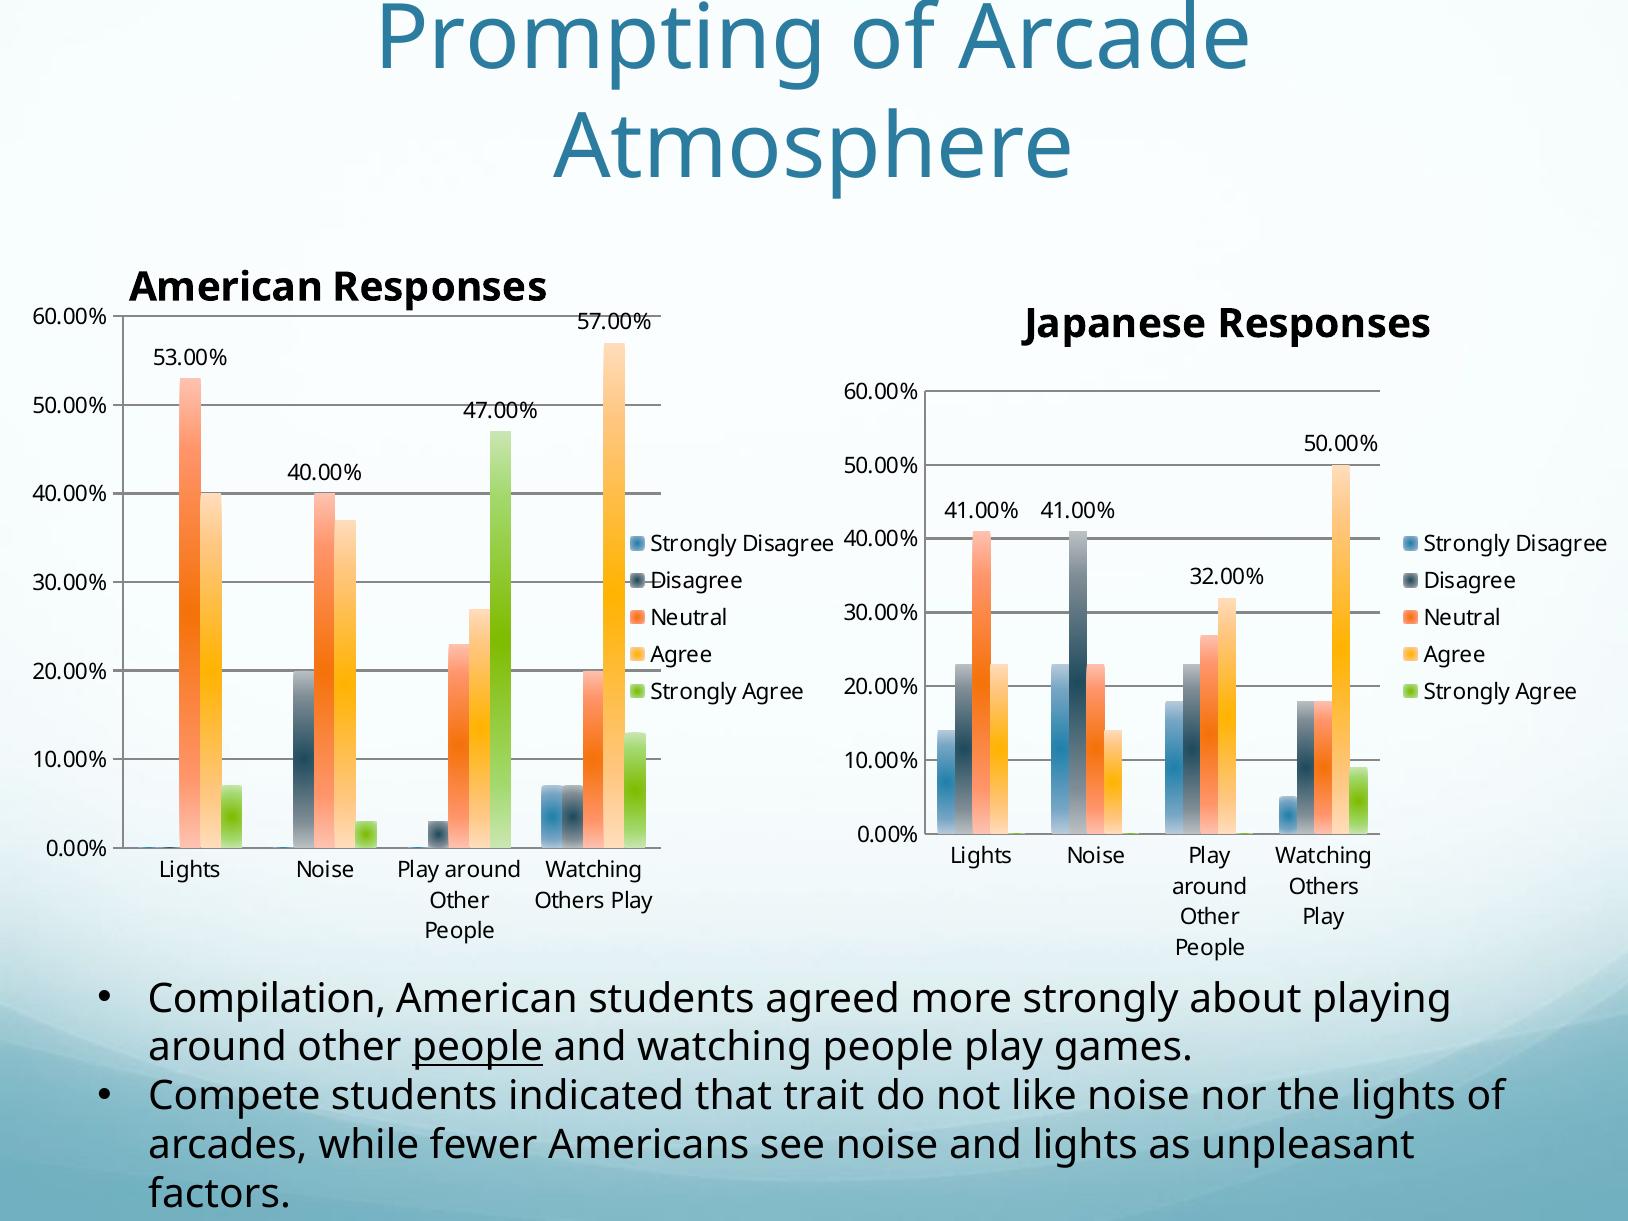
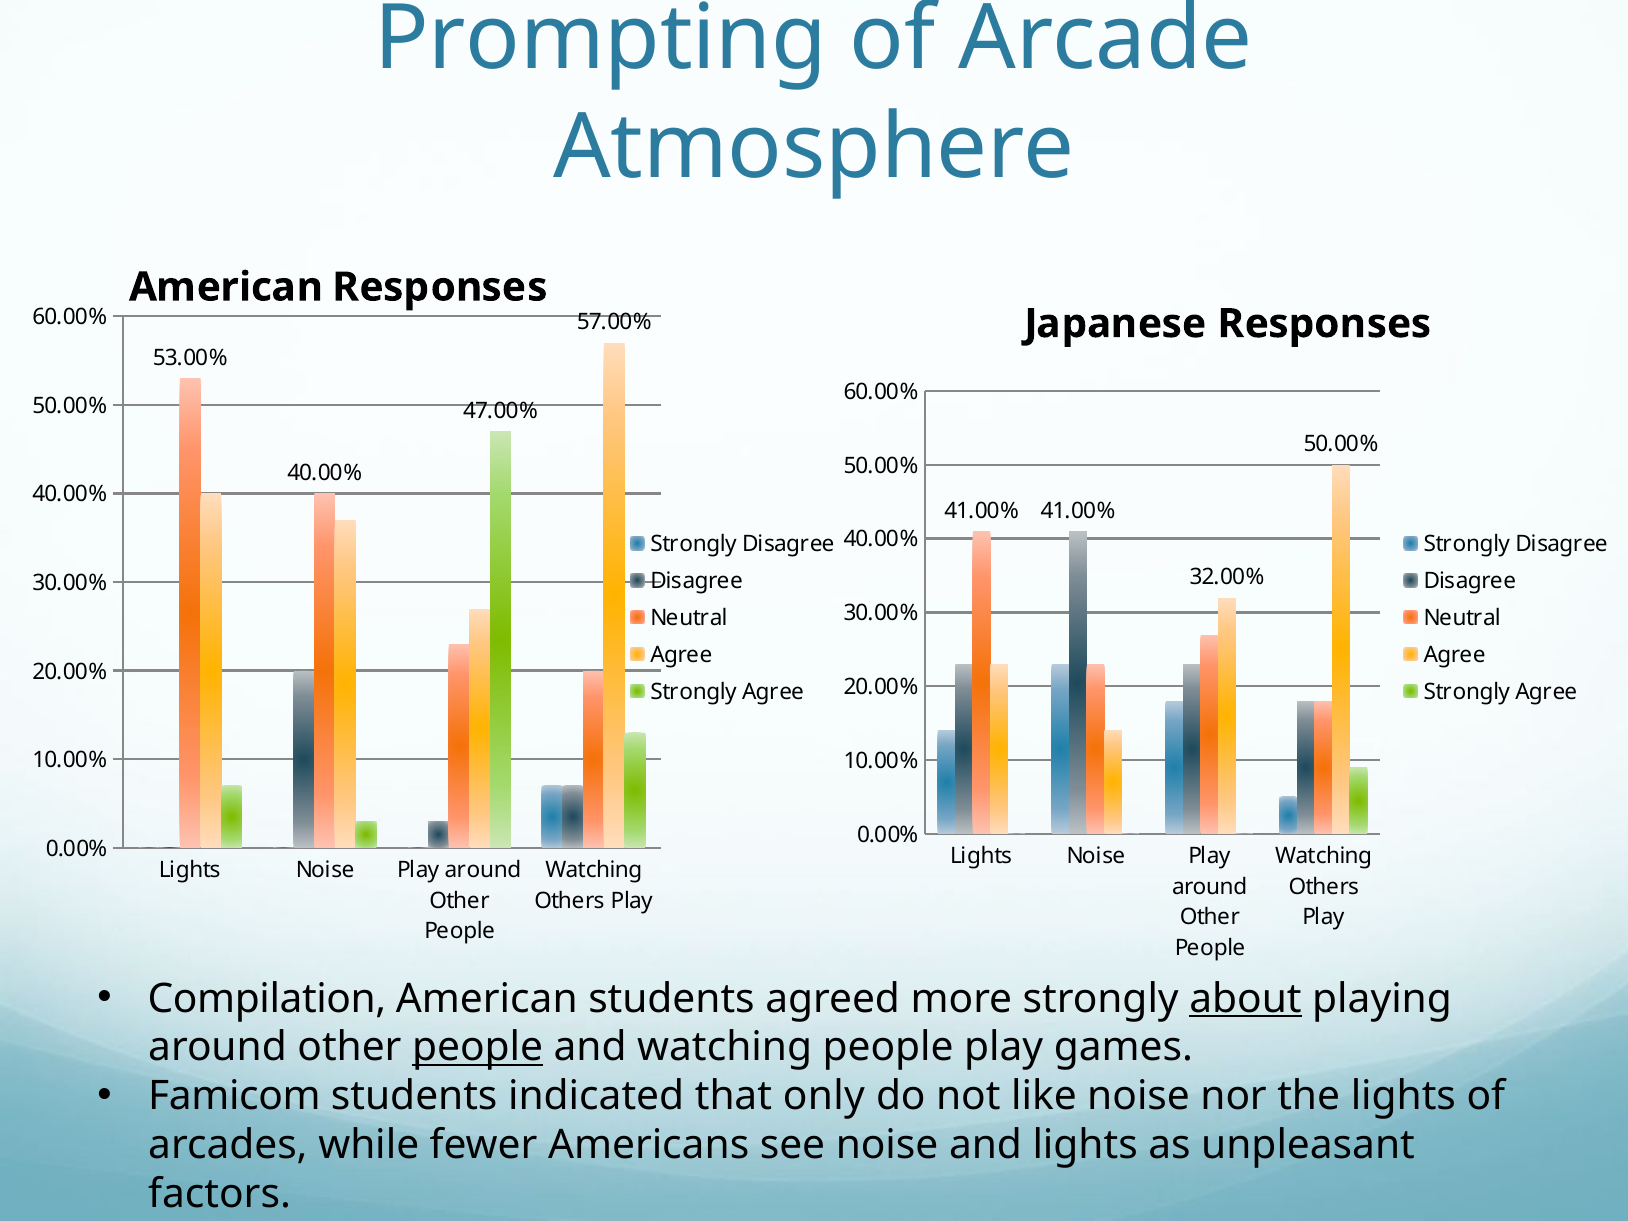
about underline: none -> present (1246, 999)
Compete: Compete -> Famicom (234, 1096)
trait: trait -> only (824, 1096)
